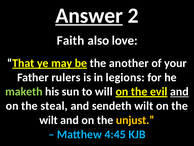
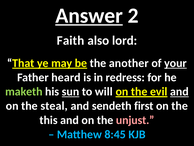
love: love -> lord (125, 40)
your underline: none -> present (175, 63)
rulers: rulers -> heard (66, 77)
legions: legions -> redress (125, 77)
sun underline: none -> present (71, 91)
sendeth wilt: wilt -> first (144, 106)
wilt: wilt -> this (49, 120)
unjust colour: yellow -> pink (135, 120)
4:45: 4:45 -> 8:45 (115, 134)
